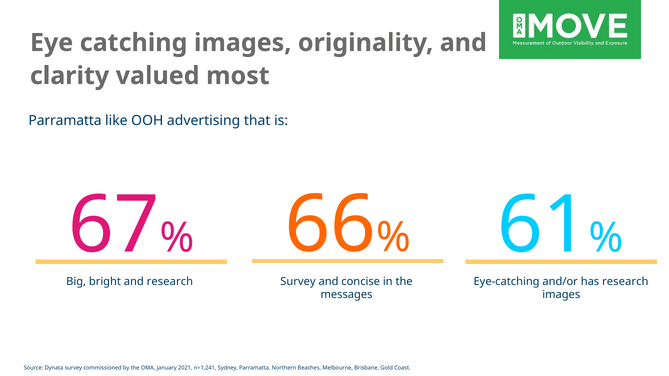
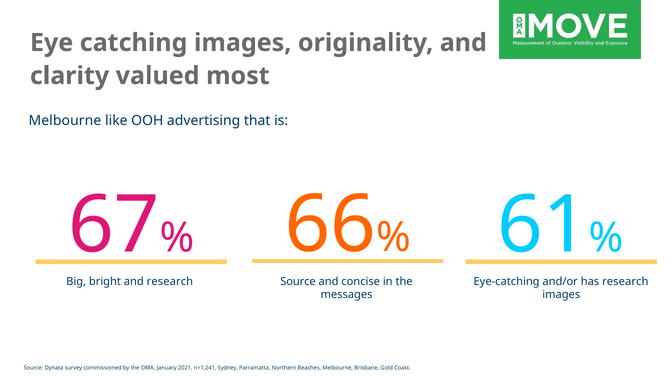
Parramatta: Parramatta -> Melbourne (65, 121)
Survey: Survey -> Source (298, 282)
